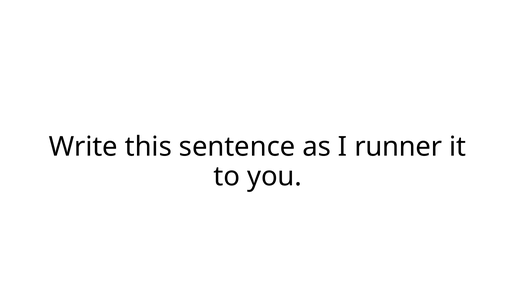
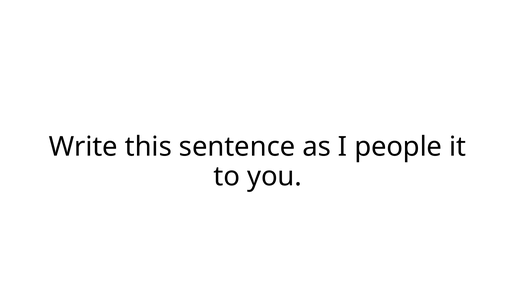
runner: runner -> people (398, 147)
